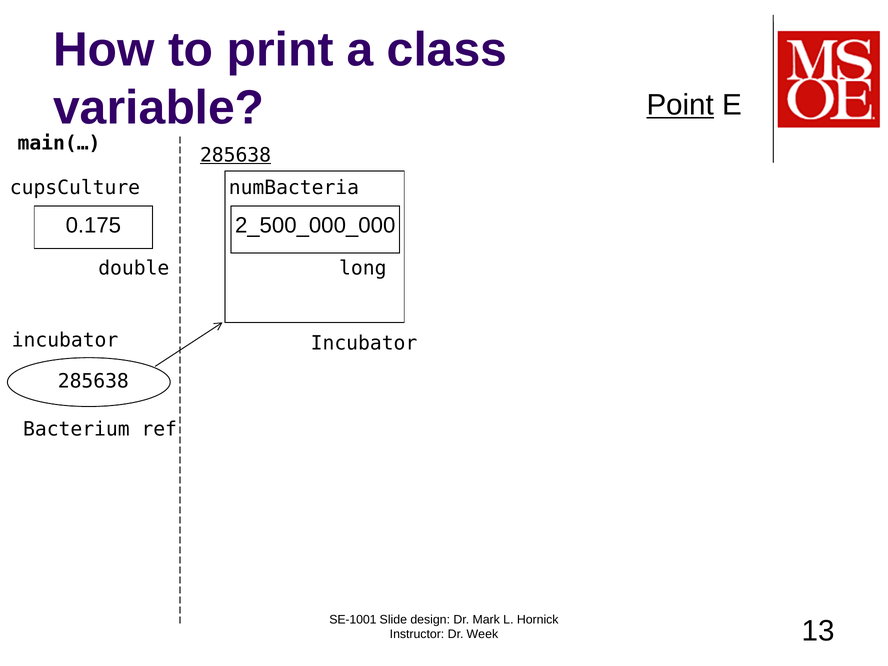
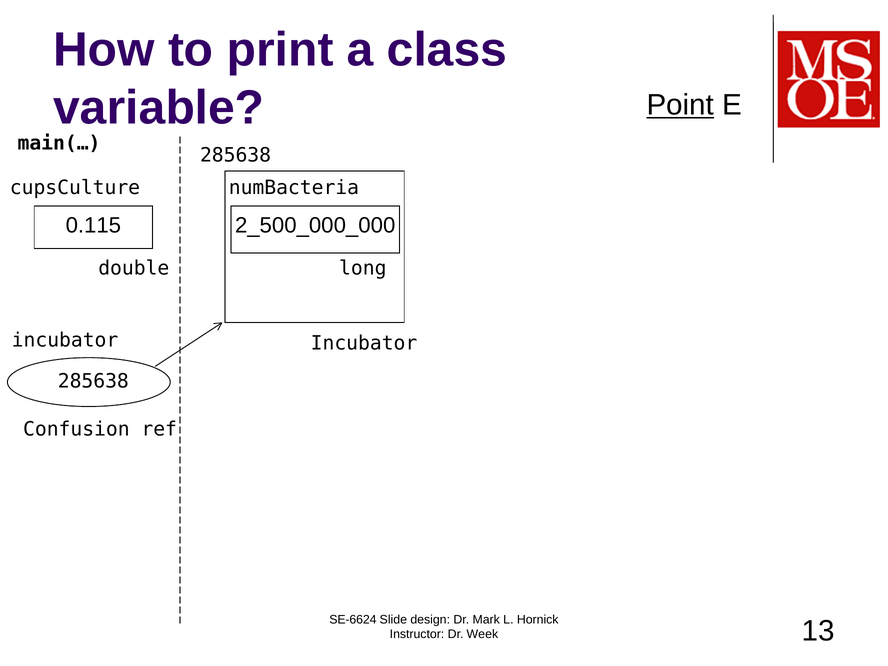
285638 underline: present -> none (236, 155)
0.175: 0.175 -> 0.115 (93, 225)
Bacterium: Bacterium -> Confusion (76, 429)
SE-1001: SE-1001 -> SE-6624 (353, 620)
